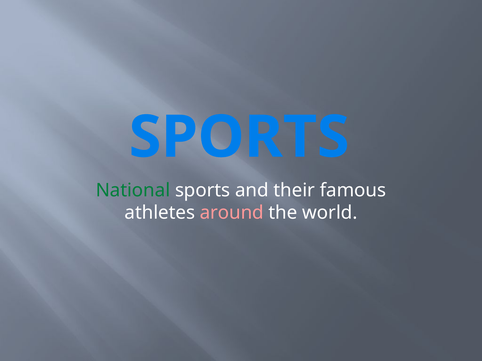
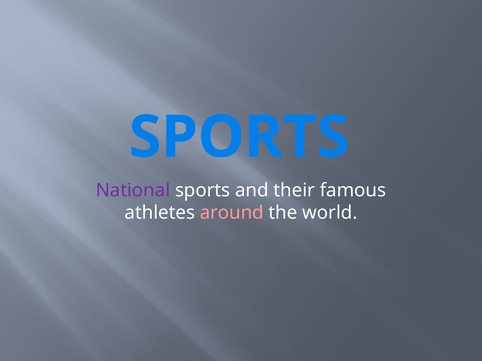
National colour: green -> purple (133, 191)
